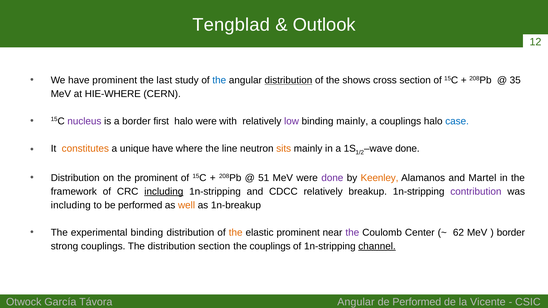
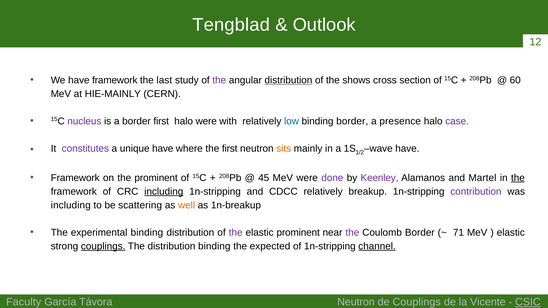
have prominent: prominent -> framework (115, 80)
the colour: blue -> purple (219, 80)
35: 35 -> 60 (515, 80)
HIE-WHERE: HIE-WHERE -> HIE-MAINLY (113, 94)
low colour: purple -> blue (292, 121)
binding mainly: mainly -> border (352, 121)
a couplings: couplings -> presence (400, 121)
case colour: blue -> purple (457, 121)
constitutes colour: orange -> purple (85, 149)
the line: line -> first (230, 149)
done: done -> have (407, 149)
Distribution: Distribution -> Framework (75, 178)
51: 51 -> 45 (264, 178)
Keenley colour: orange -> purple (380, 178)
the underline: none -> present (518, 178)
be performed: performed -> scattering (140, 205)
the colour: orange -> purple (236, 233)
Coulomb Center: Center -> Border (420, 233)
62: 62 -> 71 (458, 233)
border: border -> elastic (511, 233)
couplings underline: none -> present (103, 246)
distribution section: section -> binding (214, 246)
the couplings: couplings -> expected (270, 246)
Otwock: Otwock -> Faculty (24, 302)
Távora Angular: Angular -> Neutron (356, 302)
de Performed: Performed -> Couplings (417, 302)
CSIC underline: none -> present (528, 302)
